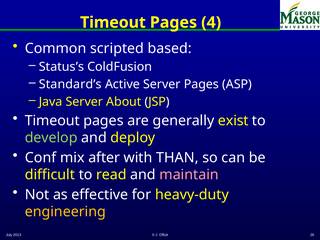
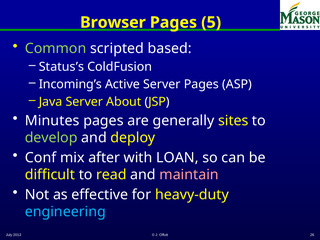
Timeout: Timeout -> Browser (113, 22)
4: 4 -> 5 (211, 22)
Common colour: white -> light green (56, 48)
Standard’s: Standard’s -> Incoming’s (70, 84)
Timeout: Timeout -> Minutes (52, 121)
exist: exist -> sites (233, 121)
THAN: THAN -> LOAN (177, 158)
engineering colour: yellow -> light blue (65, 212)
